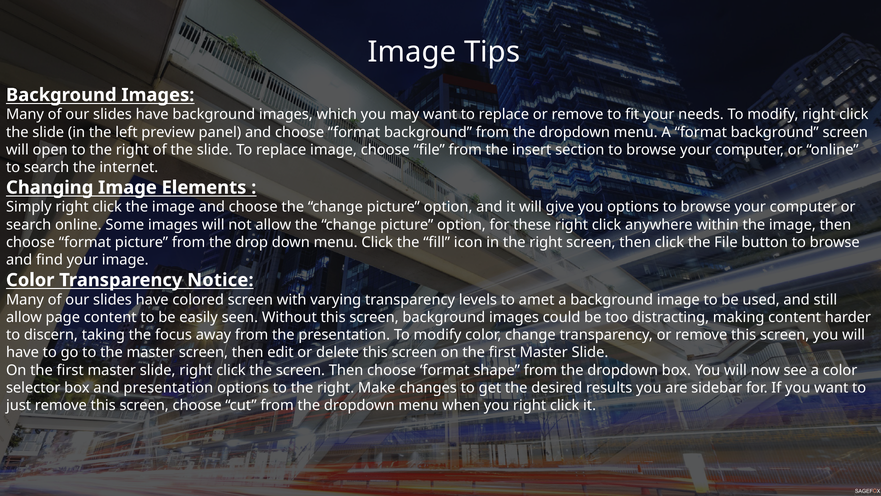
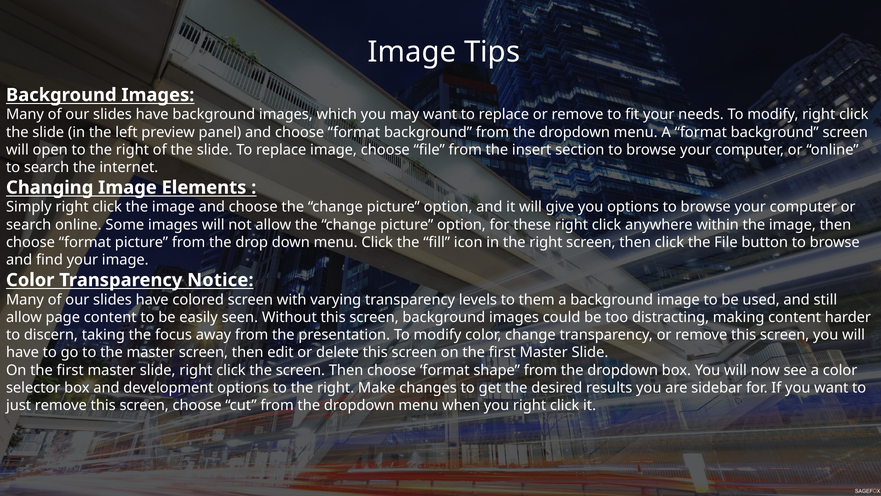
amet: amet -> them (537, 299)
and presentation: presentation -> development (168, 387)
